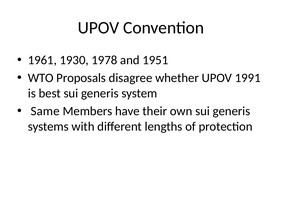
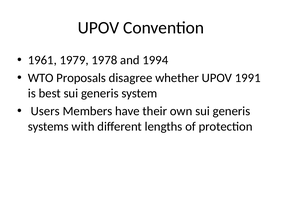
1930: 1930 -> 1979 (74, 60)
1951: 1951 -> 1994 (155, 60)
Same: Same -> Users (45, 111)
